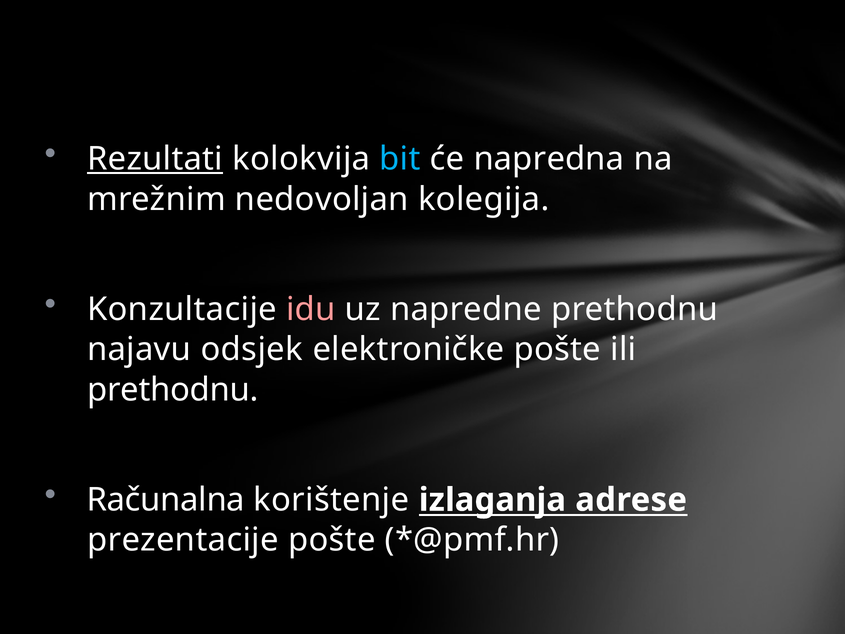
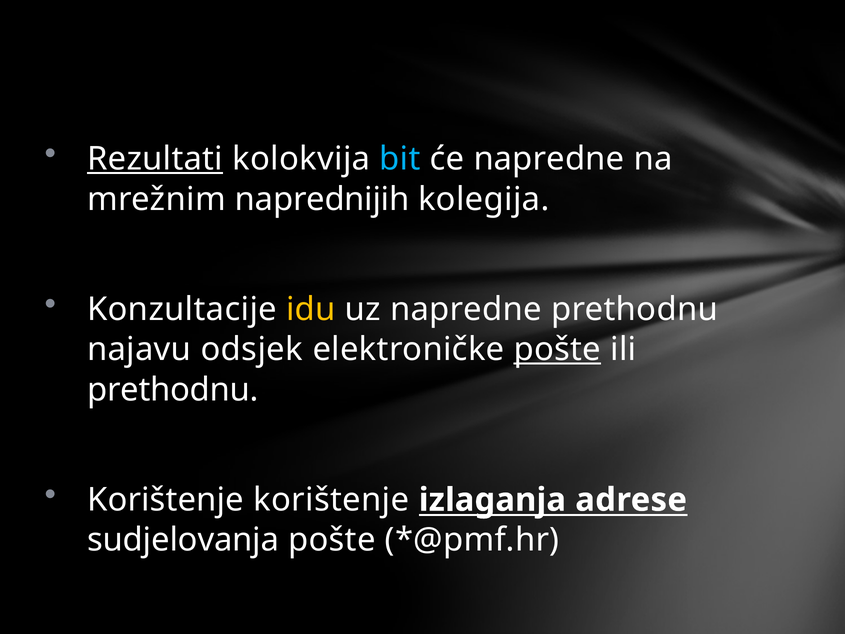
će napredna: napredna -> napredne (549, 159)
nedovoljan: nedovoljan -> naprednijih (322, 199)
idu colour: pink -> yellow (311, 309)
pošte underline: none -> present (557, 349)
Računalna: Računalna -> Korištenje (166, 500)
prezentacije: prezentacije -> sudjelovanja (183, 540)
